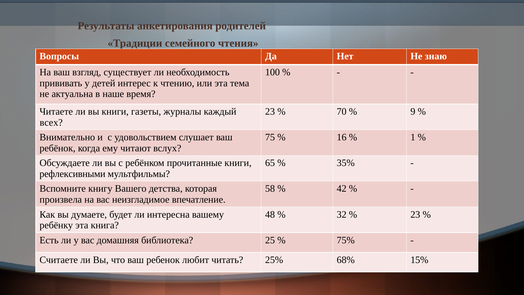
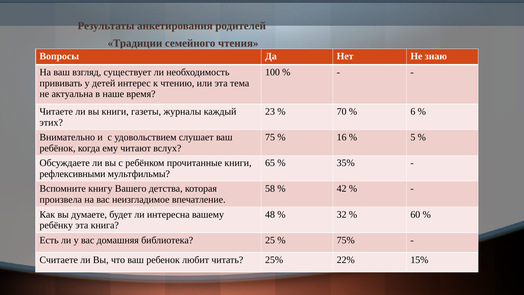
9: 9 -> 6 (413, 111)
всех: всех -> этих (51, 122)
1: 1 -> 5 (413, 137)
23: 23 -> 60 (415, 214)
68%: 68% -> 22% (346, 260)
